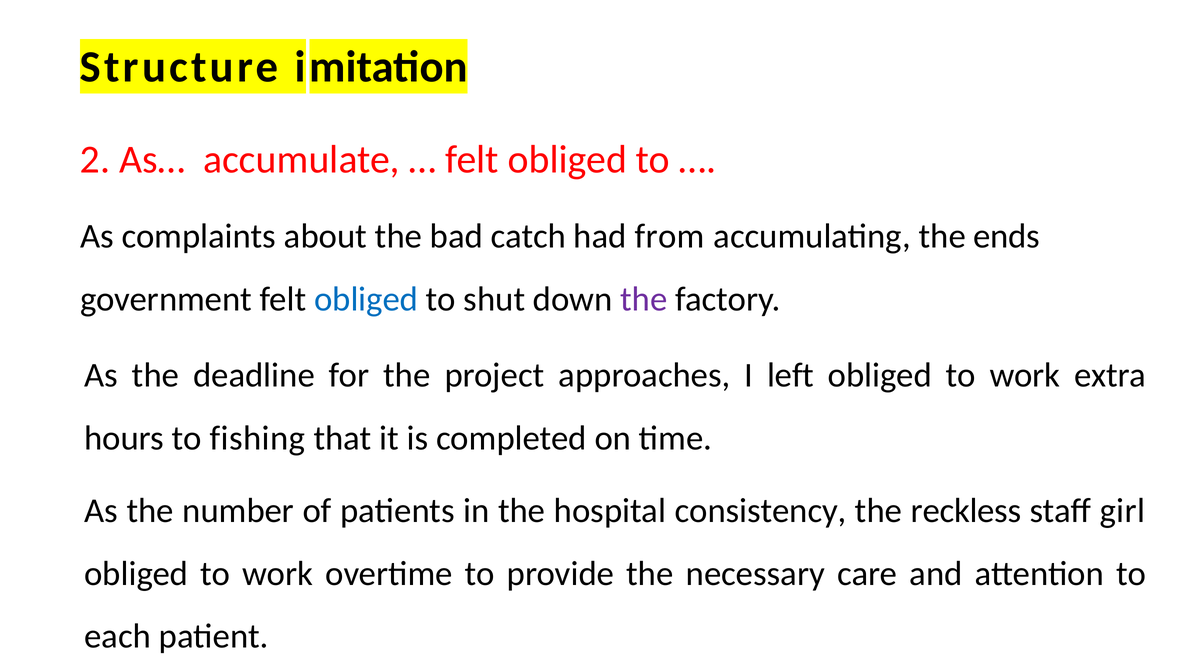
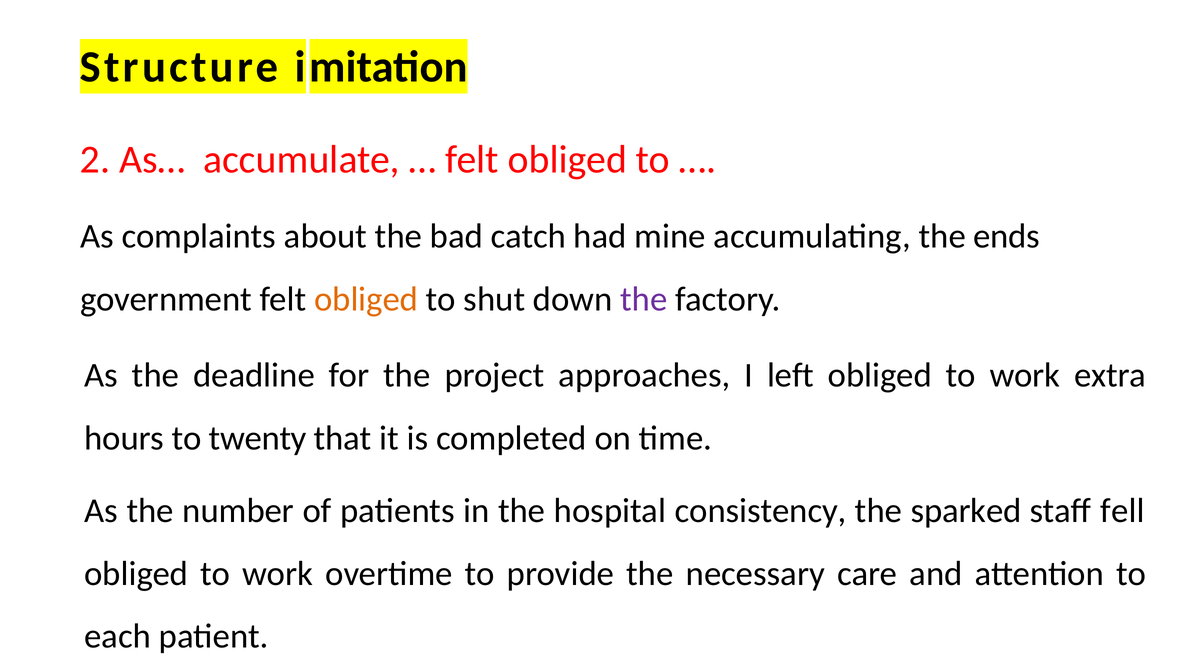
from: from -> mine (670, 236)
obliged colour: blue -> orange (366, 299)
fishing: fishing -> twenty (258, 438)
reckless: reckless -> sparked (966, 511)
girl: girl -> fell (1123, 511)
